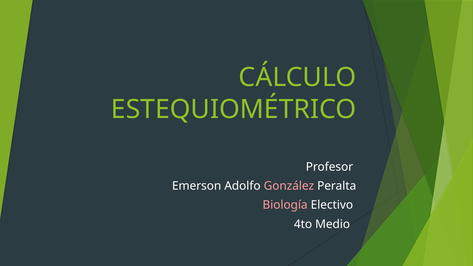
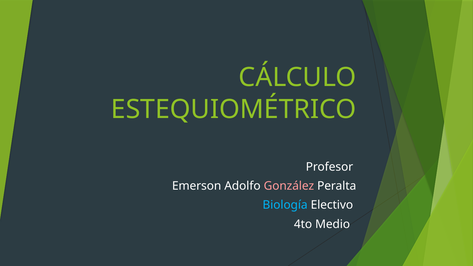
Biología colour: pink -> light blue (285, 205)
